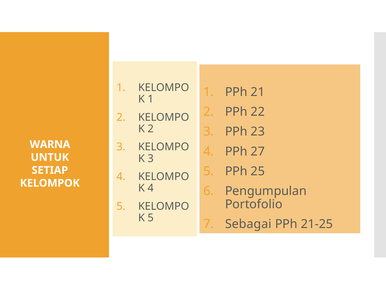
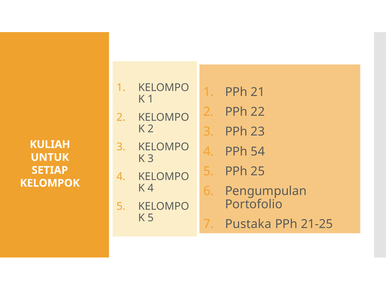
WARNA: WARNA -> KULIAH (50, 144)
27: 27 -> 54 (258, 151)
Sebagai: Sebagai -> Pustaka (248, 224)
